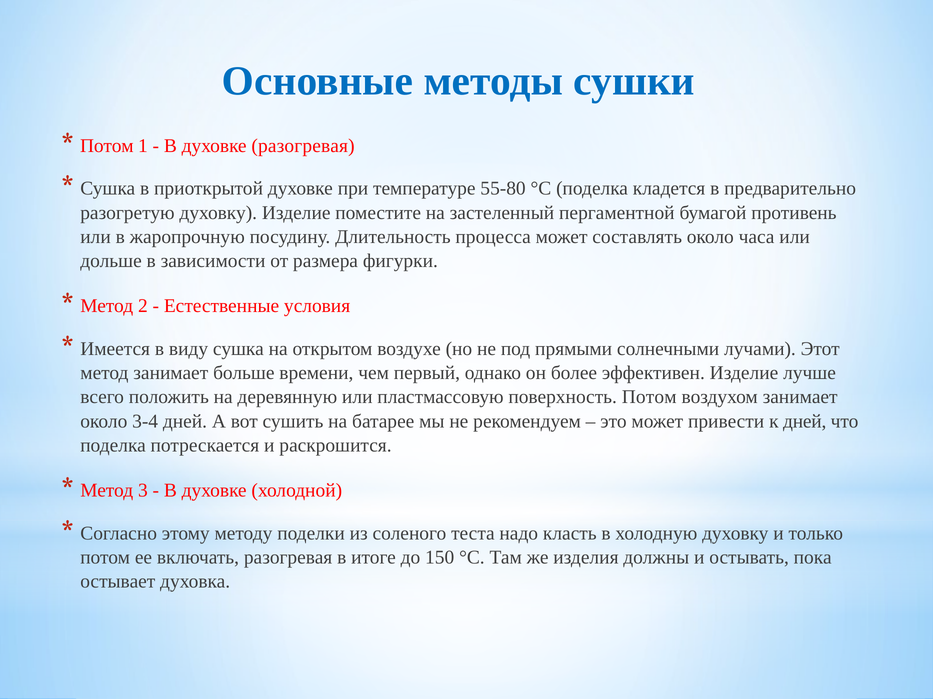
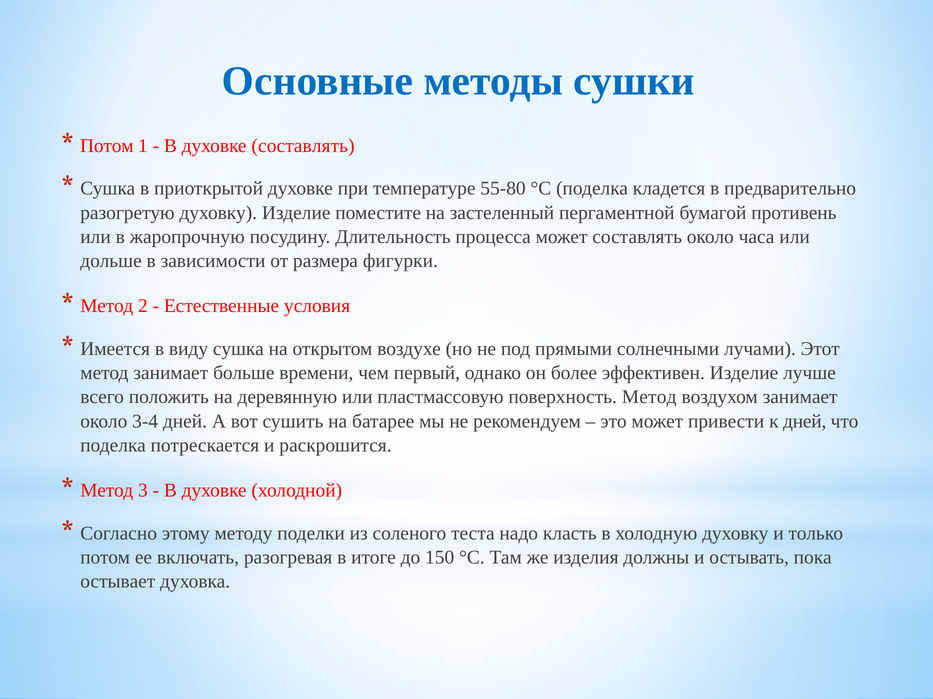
духовке разогревая: разогревая -> составлять (303, 146)
поверхность Потом: Потом -> Метод (649, 397)
